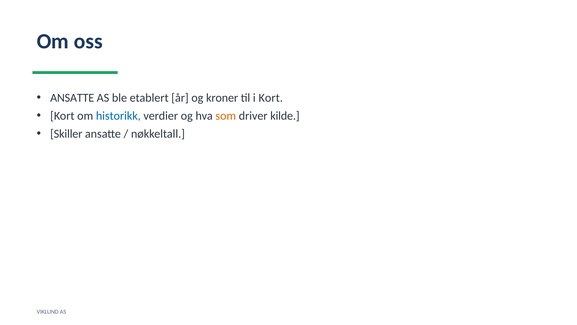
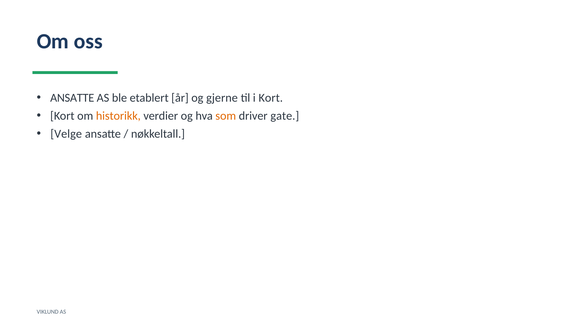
kroner: kroner -> gjerne (222, 98)
historikk colour: blue -> orange (118, 116)
kilde: kilde -> gate (285, 116)
Skiller: Skiller -> Velge (66, 134)
